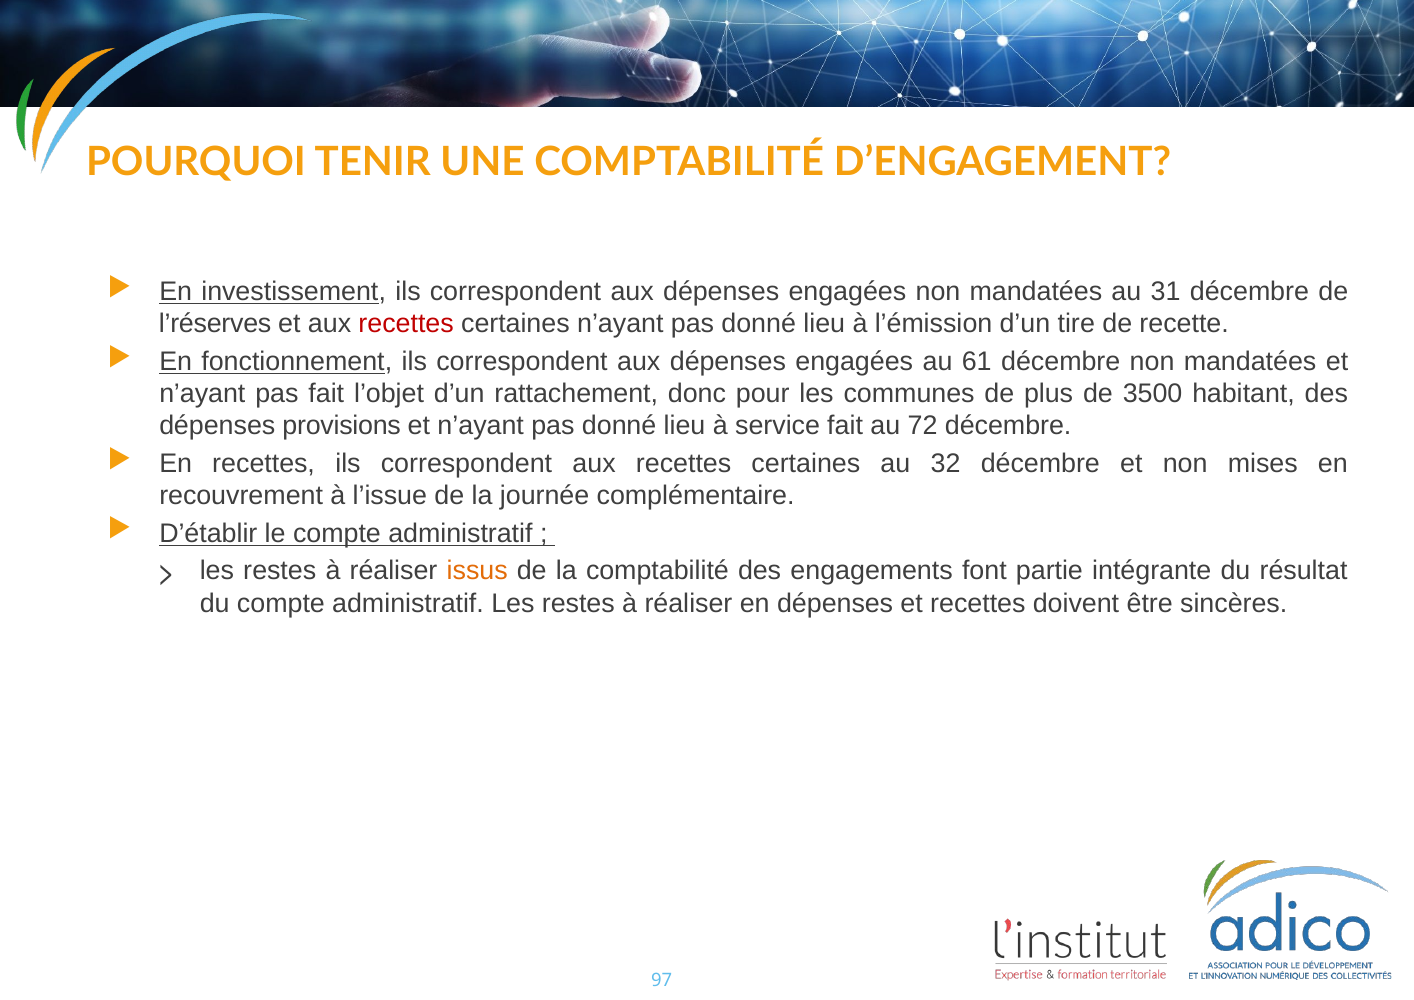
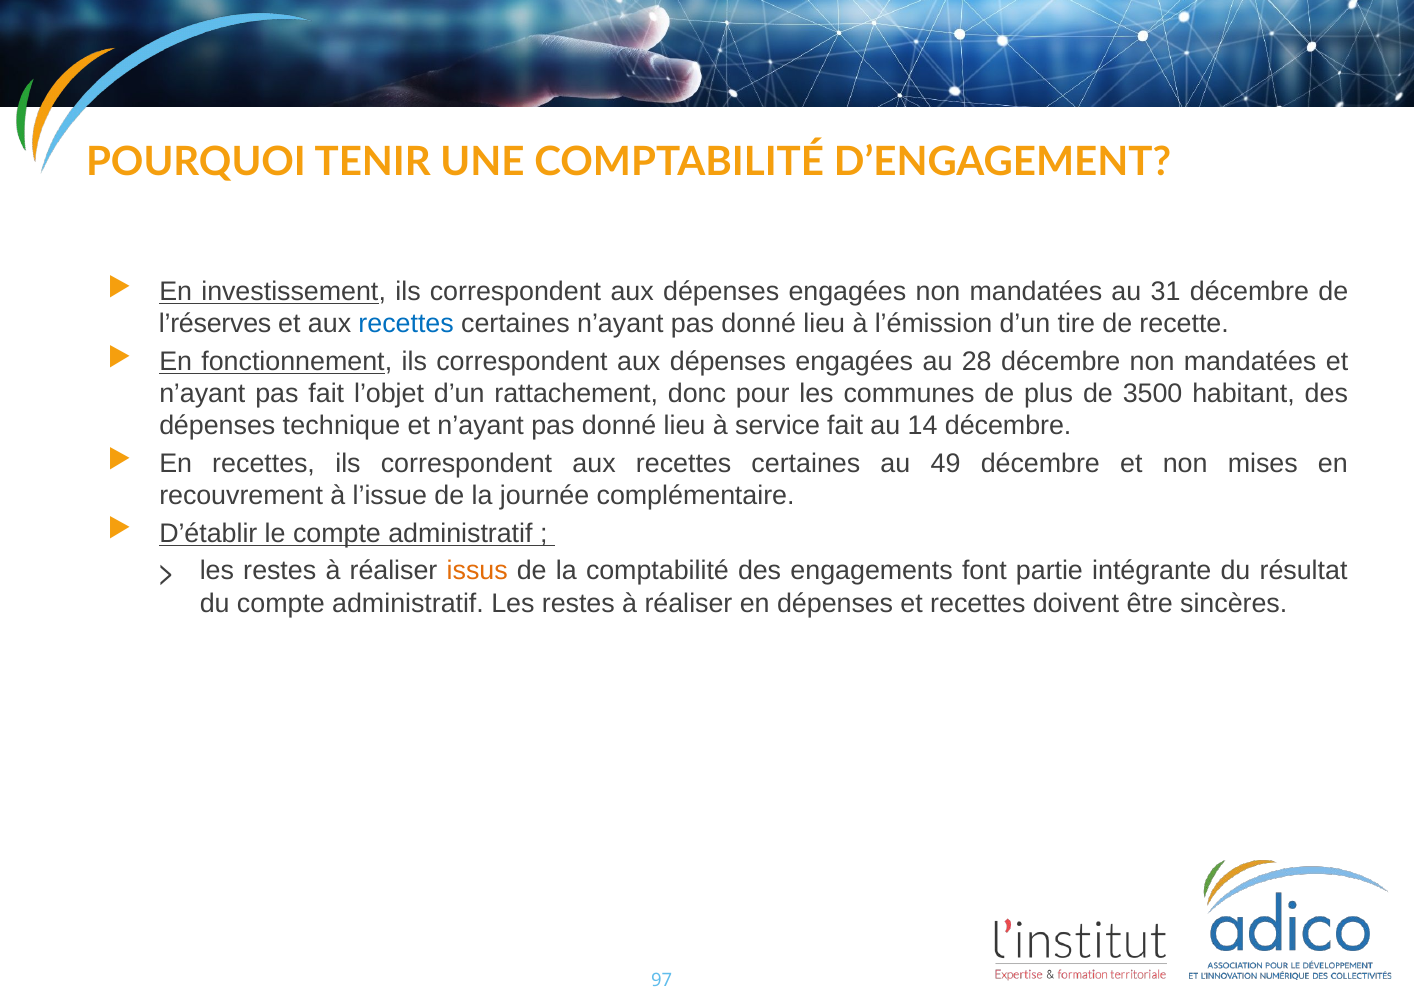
recettes colour: red -> blue (406, 324)
61: 61 -> 28 (977, 362)
provisions: provisions -> technique (341, 426)
72: 72 -> 14 (923, 426)
32: 32 -> 49 (946, 464)
